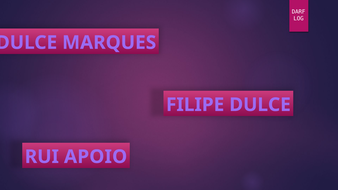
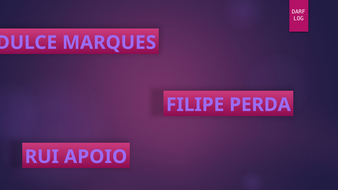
FILIPE DULCE: DULCE -> PERDA (260, 105)
